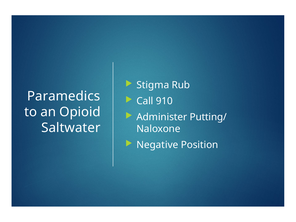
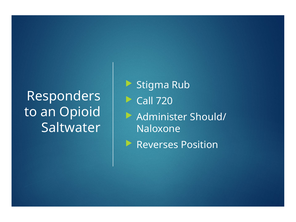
Paramedics: Paramedics -> Responders (64, 96)
910: 910 -> 720 (164, 101)
Putting/: Putting/ -> Should/ (208, 117)
Negative: Negative -> Reverses (157, 145)
